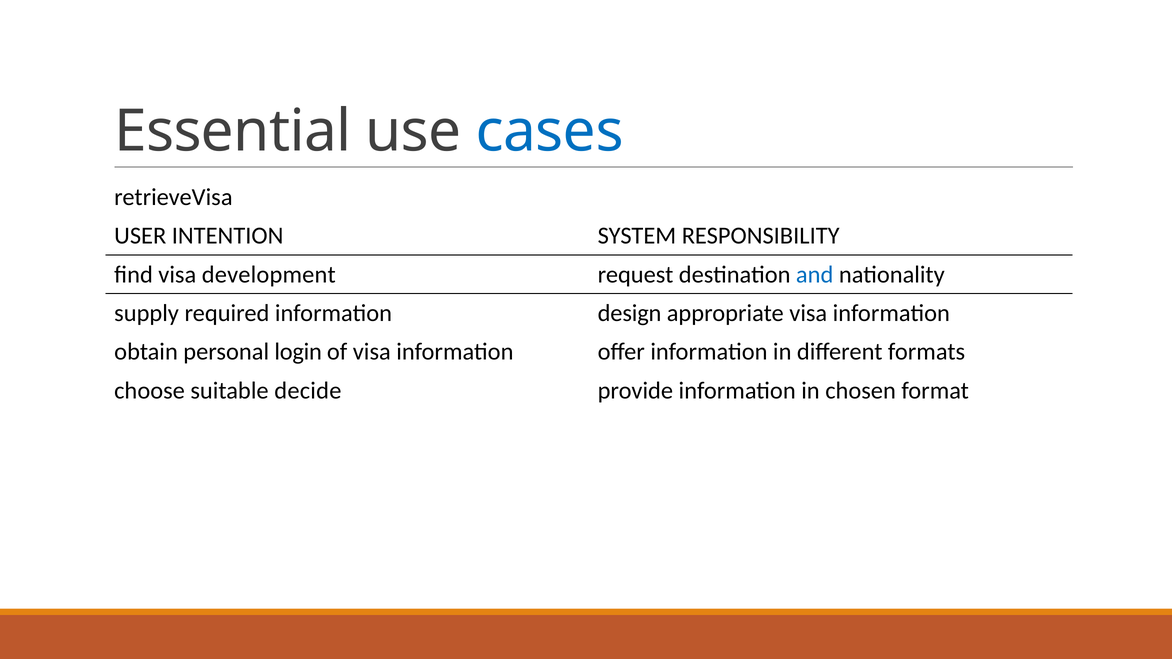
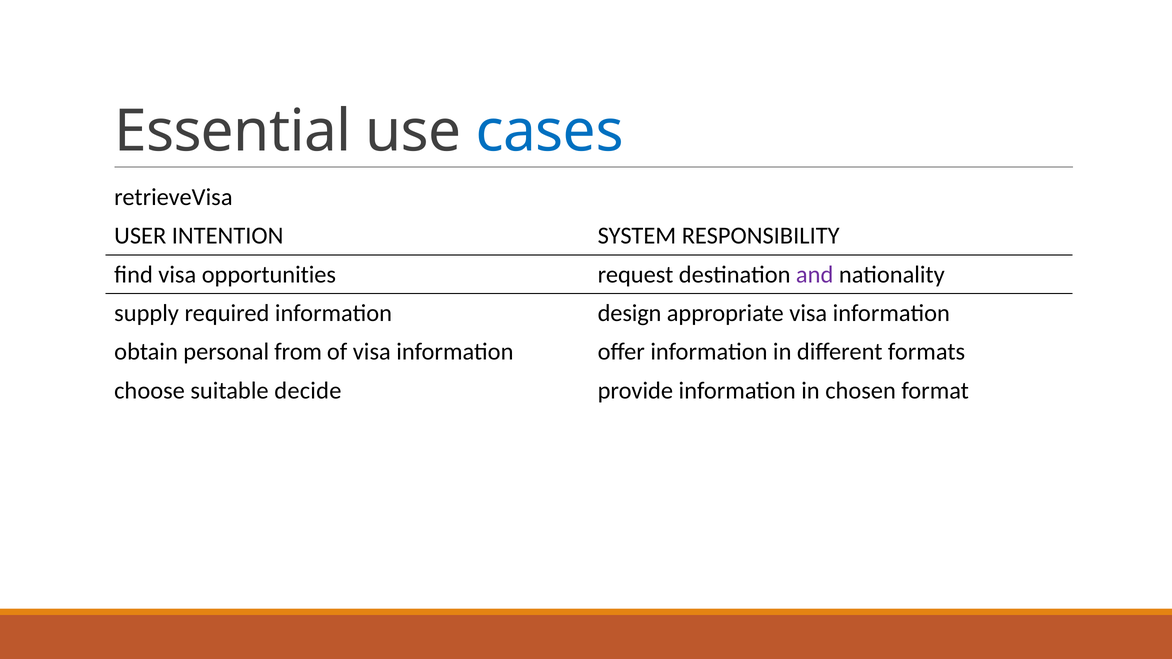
development: development -> opportunities (269, 275)
and colour: blue -> purple (815, 275)
login: login -> from (298, 352)
